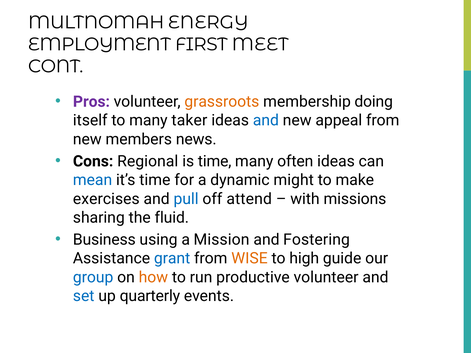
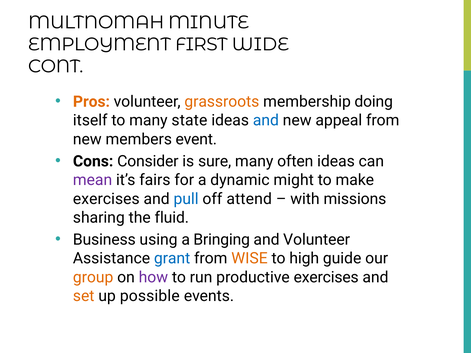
ENERGY: ENERGY -> MINUTE (209, 22)
MEET: MEET -> WIDE (260, 44)
Pros colour: purple -> orange (91, 102)
taker: taker -> state (189, 121)
news: news -> event (196, 139)
Regional: Regional -> Consider (148, 161)
is time: time -> sure (215, 161)
mean colour: blue -> purple (93, 180)
it’s time: time -> fairs (155, 180)
Mission: Mission -> Bringing (222, 240)
and Fostering: Fostering -> Volunteer (317, 240)
group colour: blue -> orange (93, 278)
how colour: orange -> purple (153, 278)
productive volunteer: volunteer -> exercises (326, 278)
set colour: blue -> orange (84, 296)
quarterly: quarterly -> possible (150, 296)
